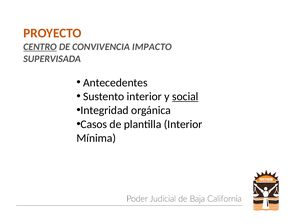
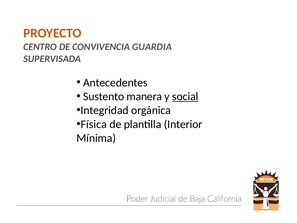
CENTRO underline: present -> none (40, 47)
IMPACTO: IMPACTO -> GUARDIA (152, 47)
Sustento interior: interior -> manera (144, 96)
Casos: Casos -> Física (94, 124)
